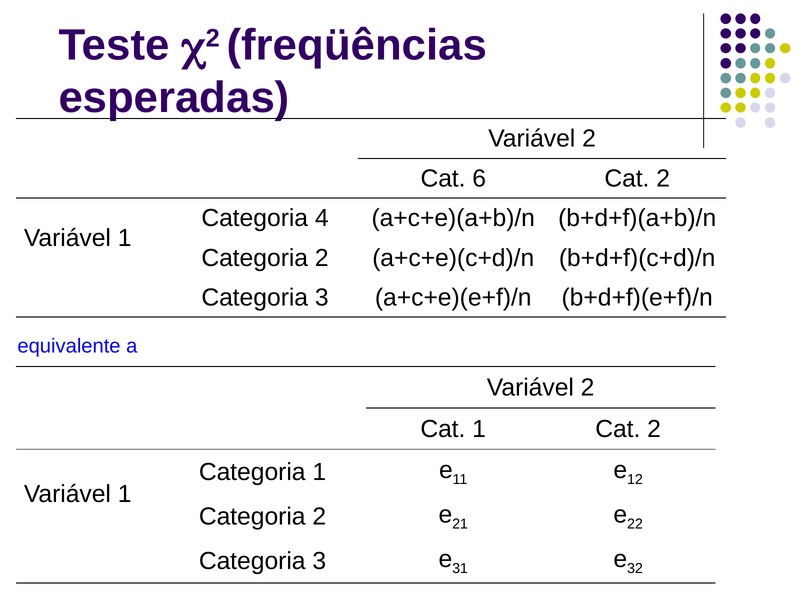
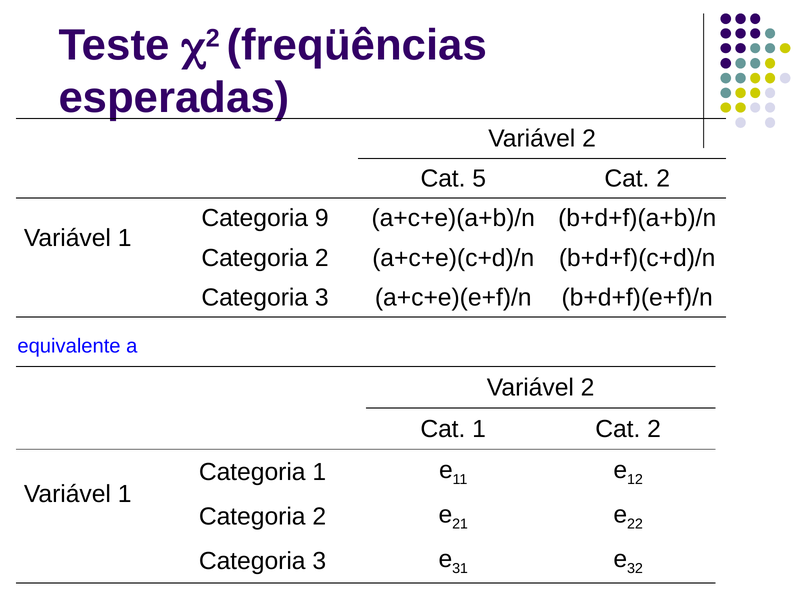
6: 6 -> 5 (479, 179)
4: 4 -> 9 (322, 218)
